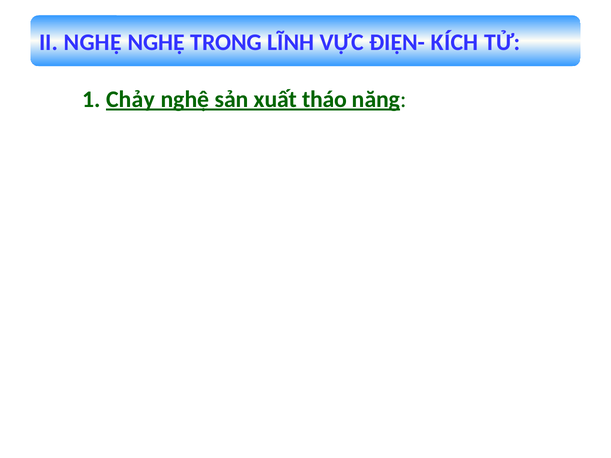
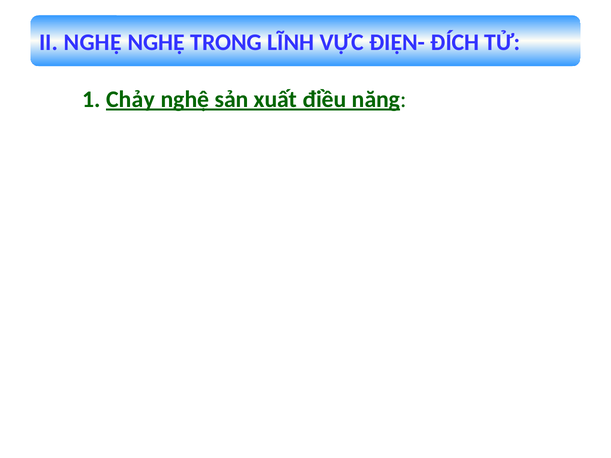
KÍCH: KÍCH -> ĐÍCH (455, 42)
tháo: tháo -> điều (325, 99)
